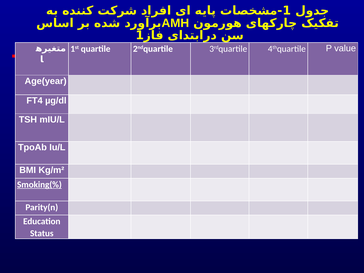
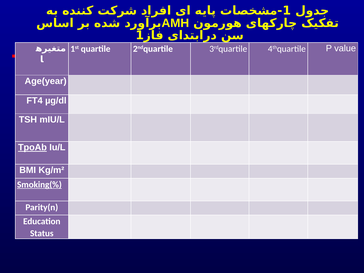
TpoAb underline: none -> present (32, 147)
